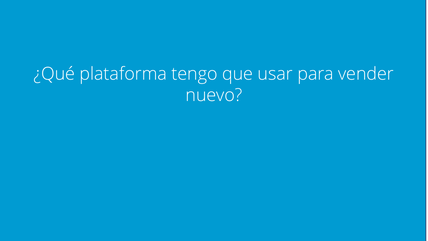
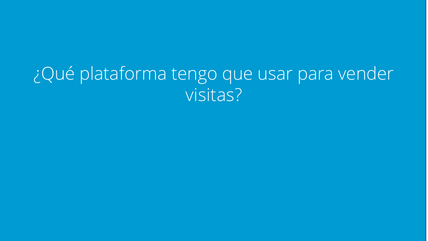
nuevo: nuevo -> visitas (214, 95)
